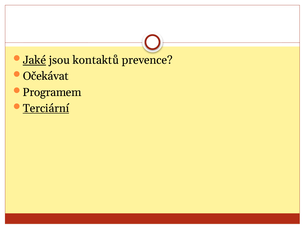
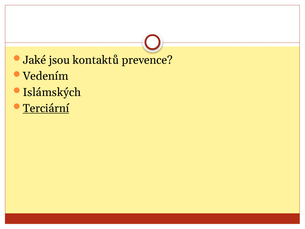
Jaké underline: present -> none (34, 60)
Očekávat: Očekávat -> Vedením (46, 76)
Programem: Programem -> Islámských (52, 92)
